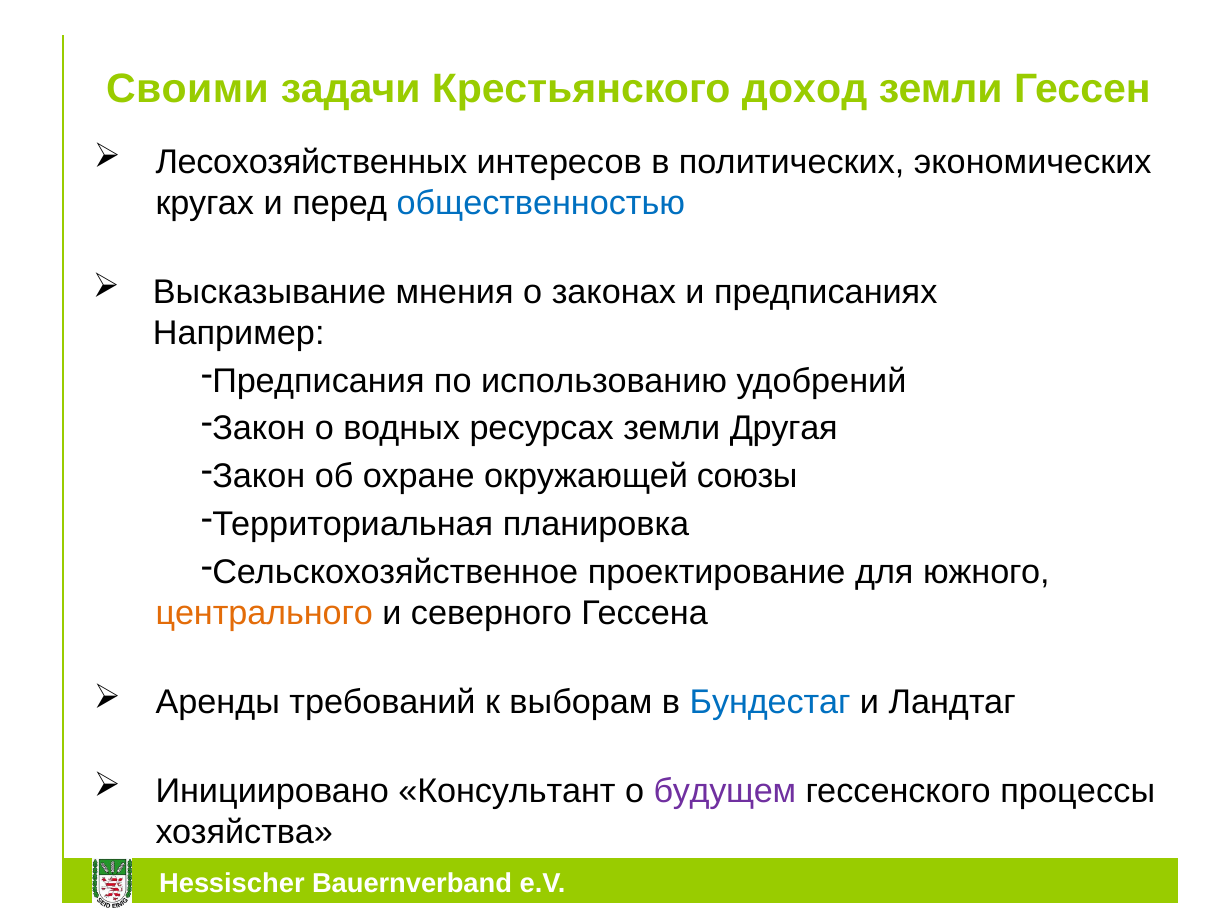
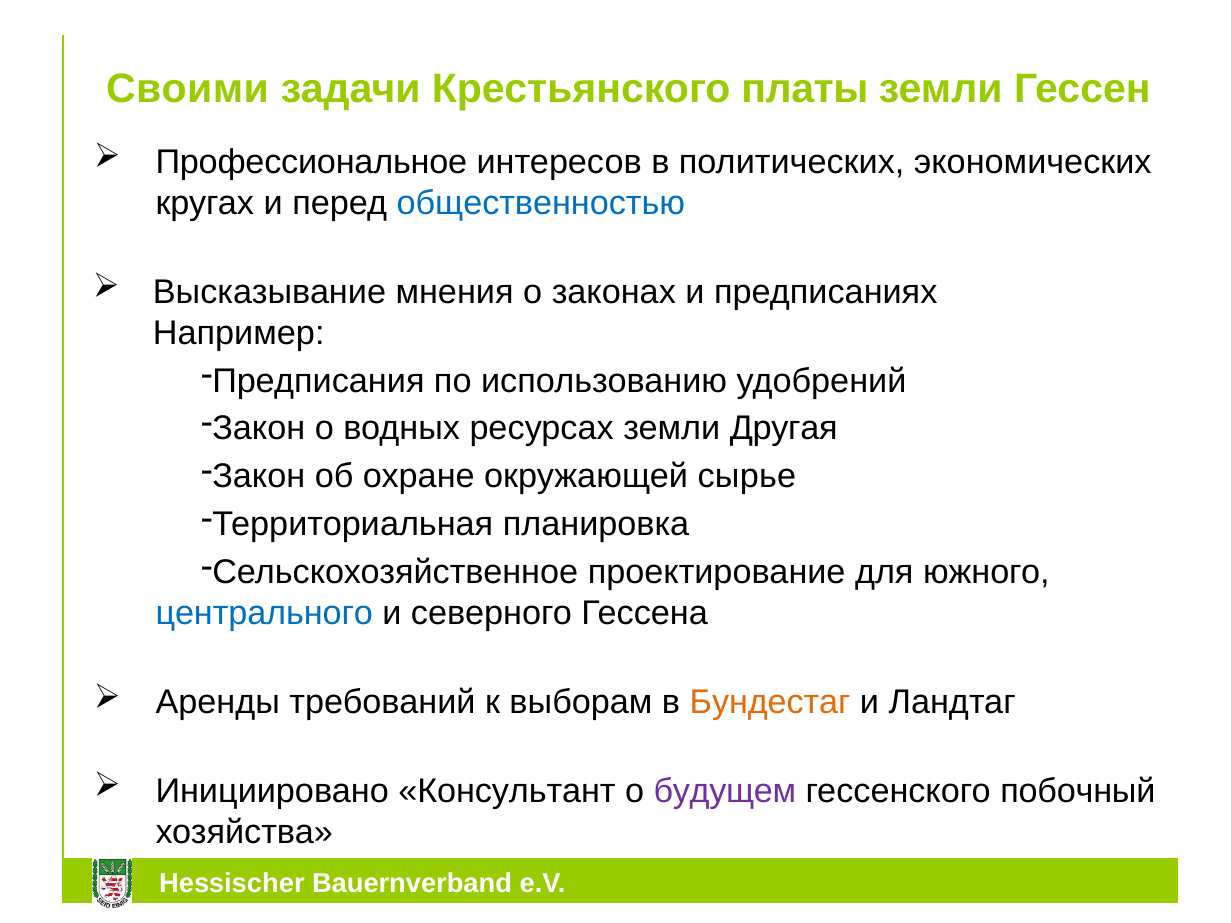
доход: доход -> платы (805, 89)
Лесохозяйственных: Лесохозяйственных -> Профессиональное (311, 162)
союзы: союзы -> сырье (747, 477)
центрального colour: orange -> blue (264, 614)
Бундестаг colour: blue -> orange (770, 702)
процессы: процессы -> побочный (1078, 791)
